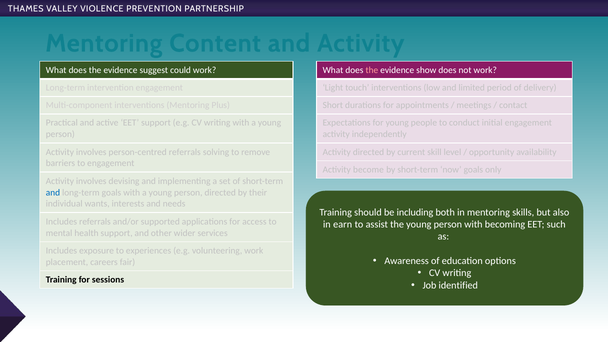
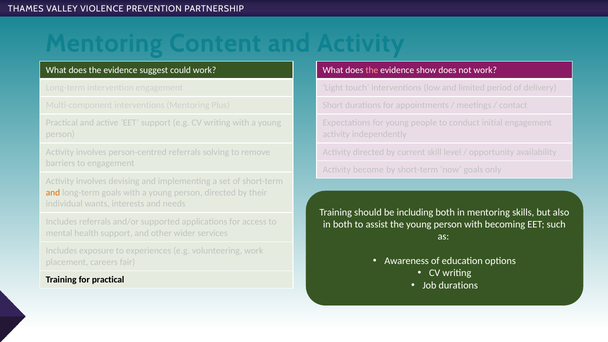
and colour: blue -> orange (53, 192)
in earn: earn -> both (343, 224)
for sessions: sessions -> practical (108, 280)
Job identified: identified -> durations (458, 285)
